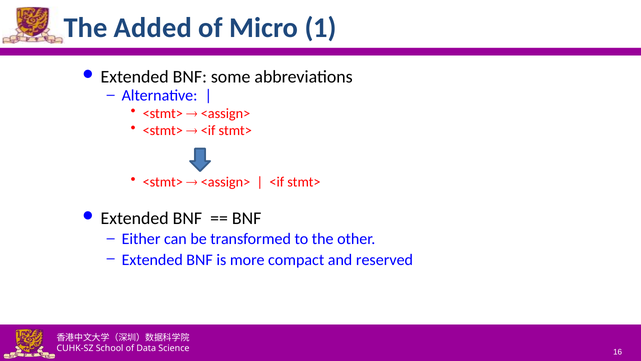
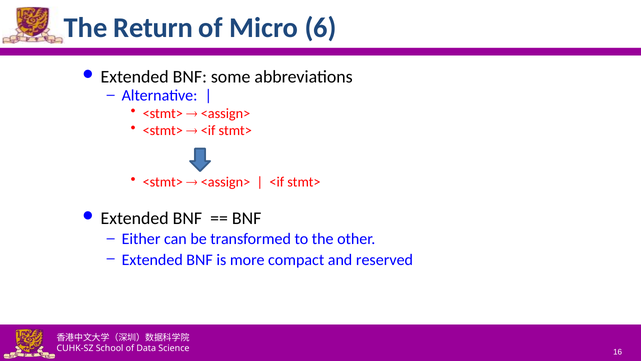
Added: Added -> Return (153, 28)
1: 1 -> 6 (321, 28)
